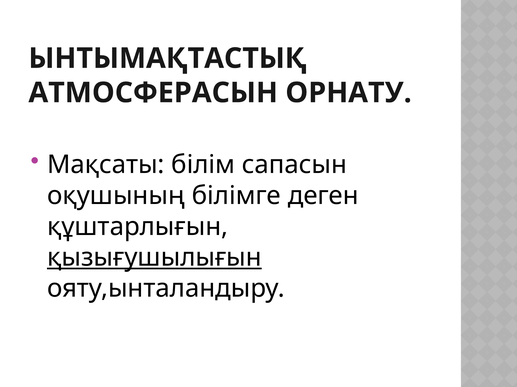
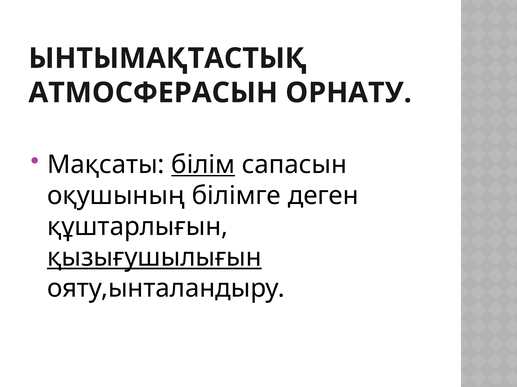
білім underline: none -> present (203, 165)
